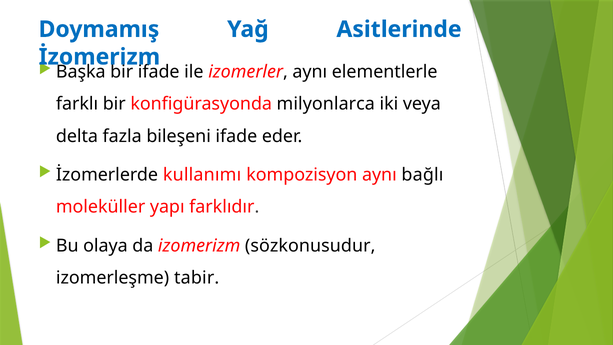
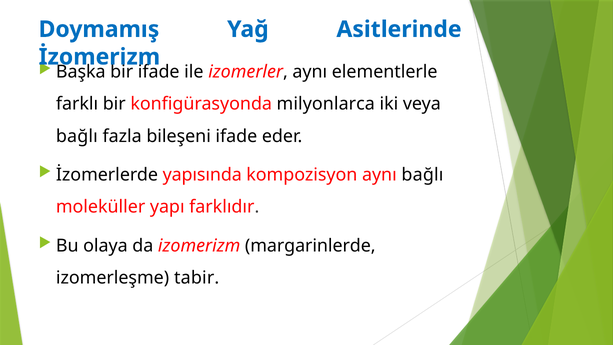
delta: delta -> bağlı (77, 136)
kullanımı: kullanımı -> yapısında (202, 175)
sözkonusudur: sözkonusudur -> margarinlerde (310, 245)
